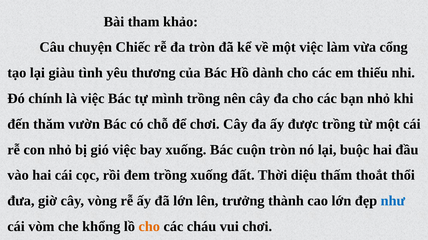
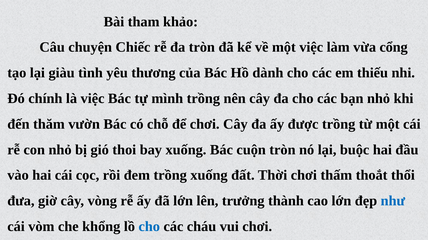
gió việc: việc -> thoi (124, 150)
Thời diệu: diệu -> chơi (304, 176)
cho colour: orange -> blue (149, 227)
